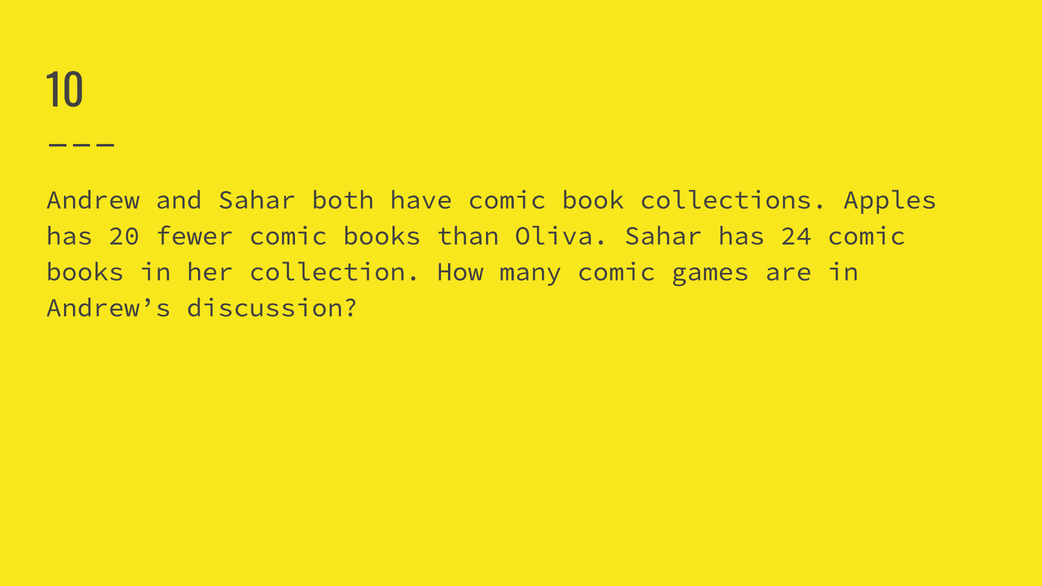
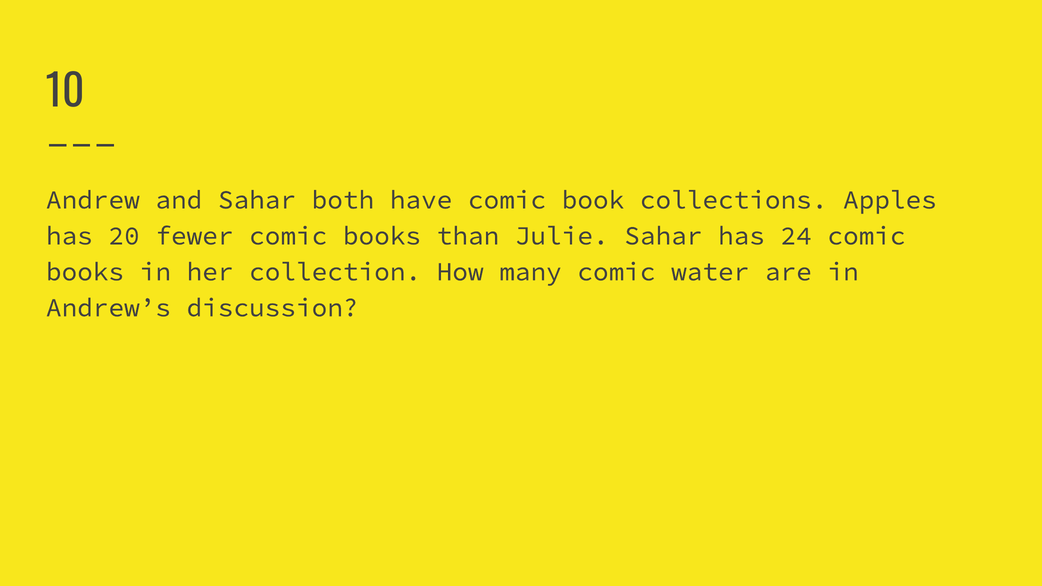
Oliva: Oliva -> Julie (562, 236)
games: games -> water (710, 272)
